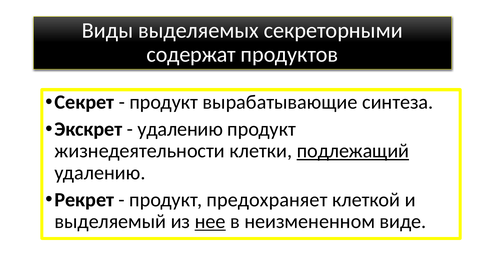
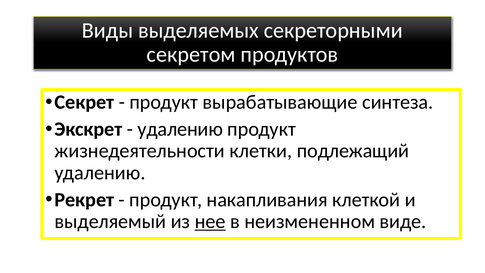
содержат: содержат -> секретом (191, 55)
подлежащий underline: present -> none (353, 151)
предохраняет: предохраняет -> накапливания (267, 200)
